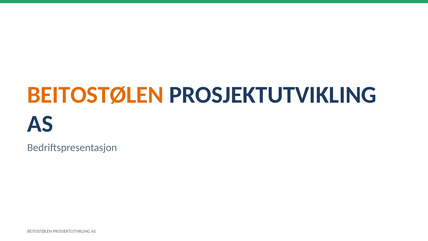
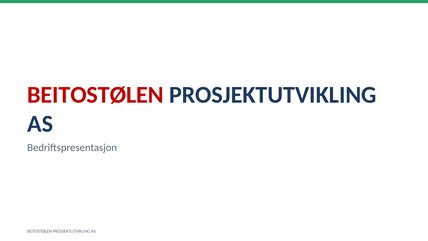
BEITOSTØLEN colour: orange -> red (95, 95)
